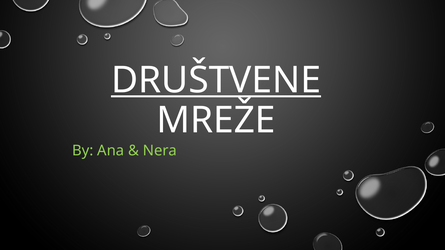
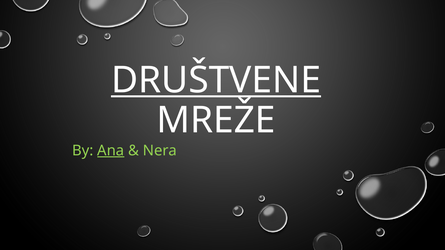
Ana underline: none -> present (111, 151)
